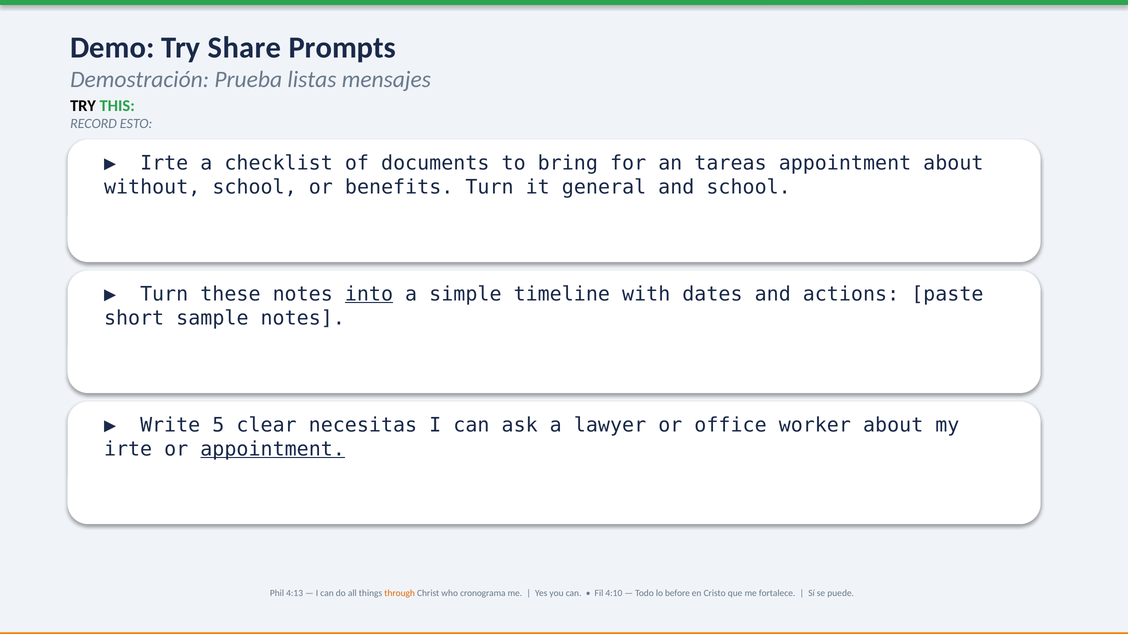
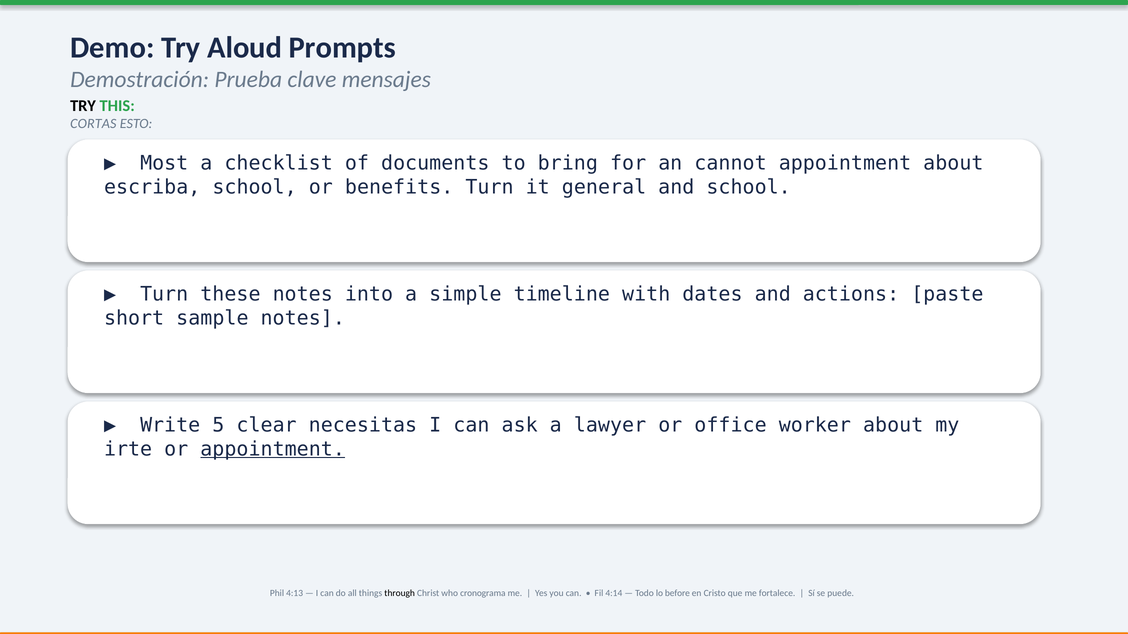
Share: Share -> Aloud (245, 48)
listas: listas -> clave (312, 79)
RECORD: RECORD -> CORTAS (93, 124)
Irte: Irte -> Most (164, 163)
tareas: tareas -> cannot (730, 163)
without: without -> escriba (152, 187)
into underline: present -> none (369, 294)
through colour: orange -> black (400, 593)
4:10: 4:10 -> 4:14 (614, 593)
